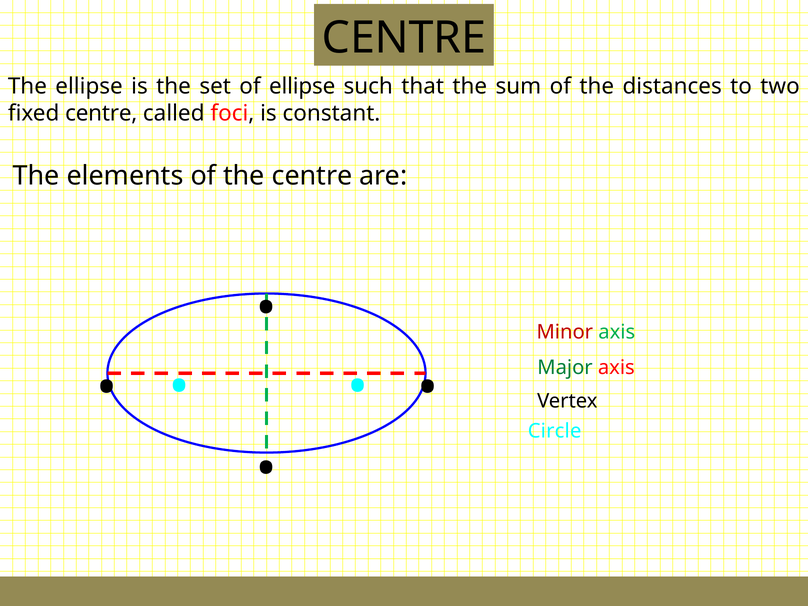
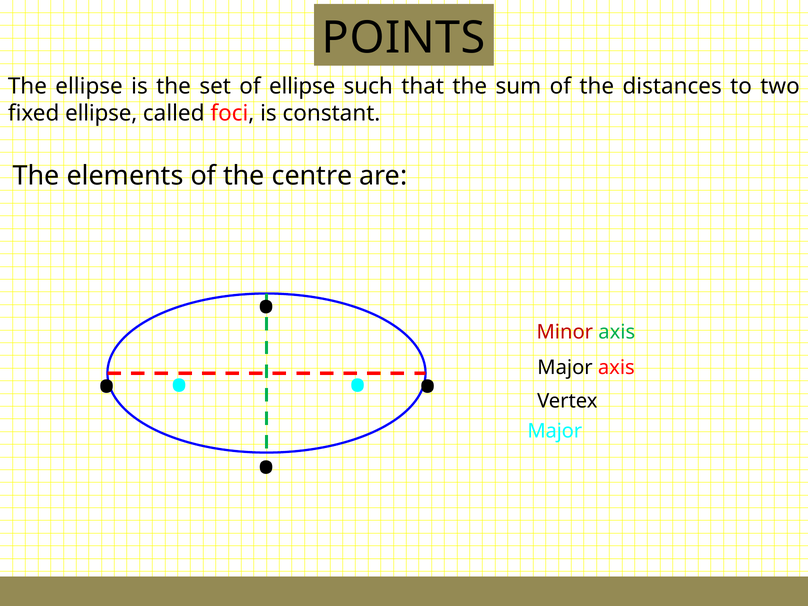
CENTRE: CENTRE -> POINTS (404, 38)
fixed centre: centre -> ellipse (101, 114)
Circle: Circle -> Major (555, 431)
Major colour: green -> black (565, 367)
